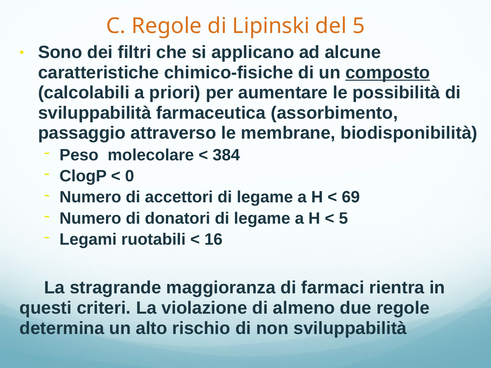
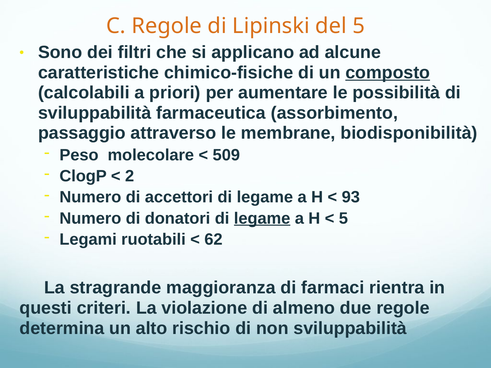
384: 384 -> 509 (226, 155)
0: 0 -> 2 (130, 176)
69: 69 -> 93 (351, 197)
legame underline: none -> present (262, 218)
16: 16 -> 62 (213, 240)
